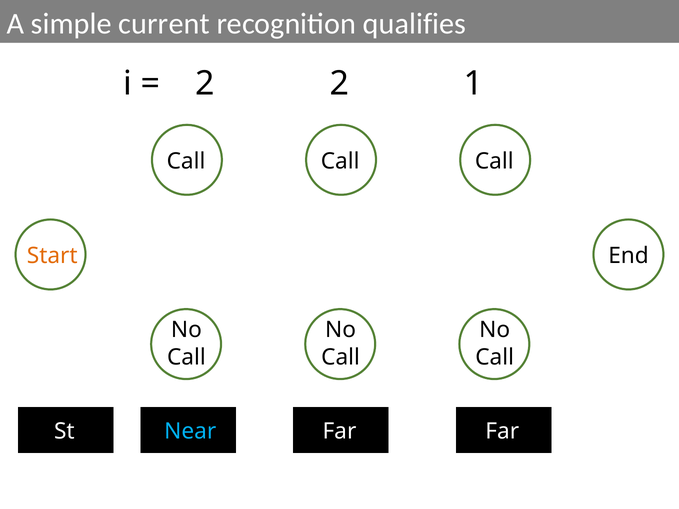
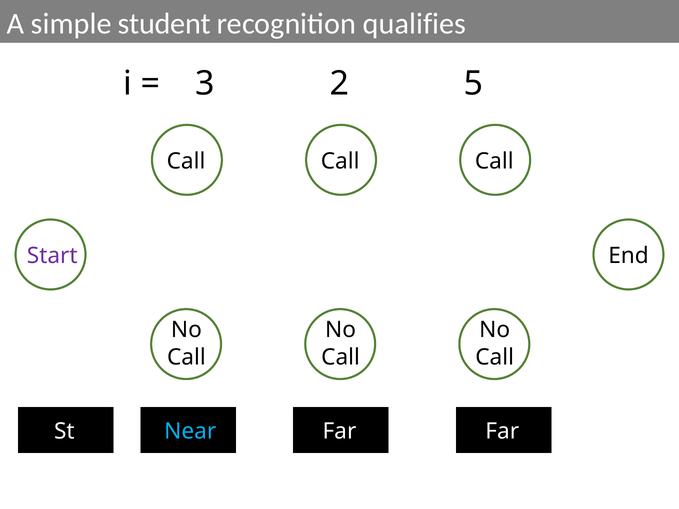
current: current -> student (164, 24)
2: 2 -> 3 (205, 84)
1: 1 -> 5 (473, 84)
Start colour: orange -> purple (52, 256)
